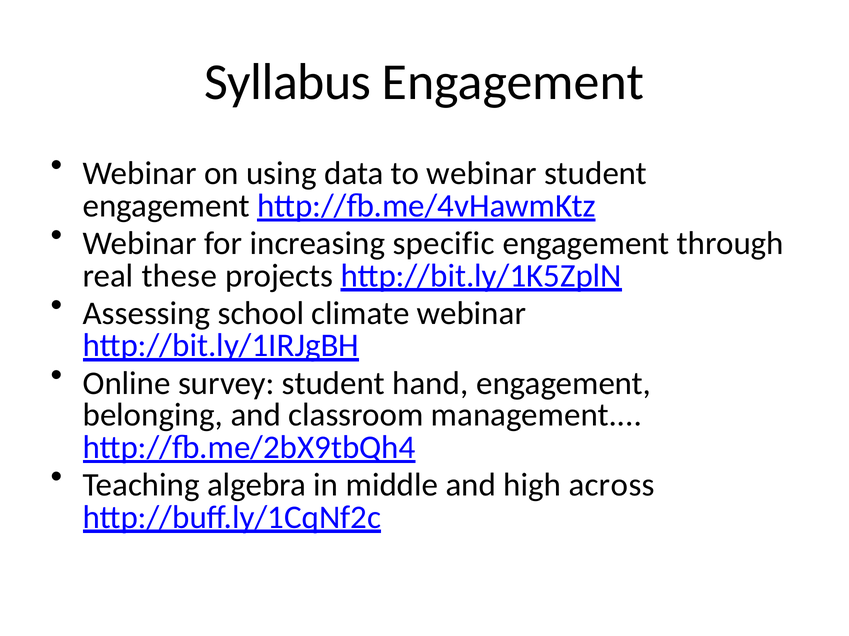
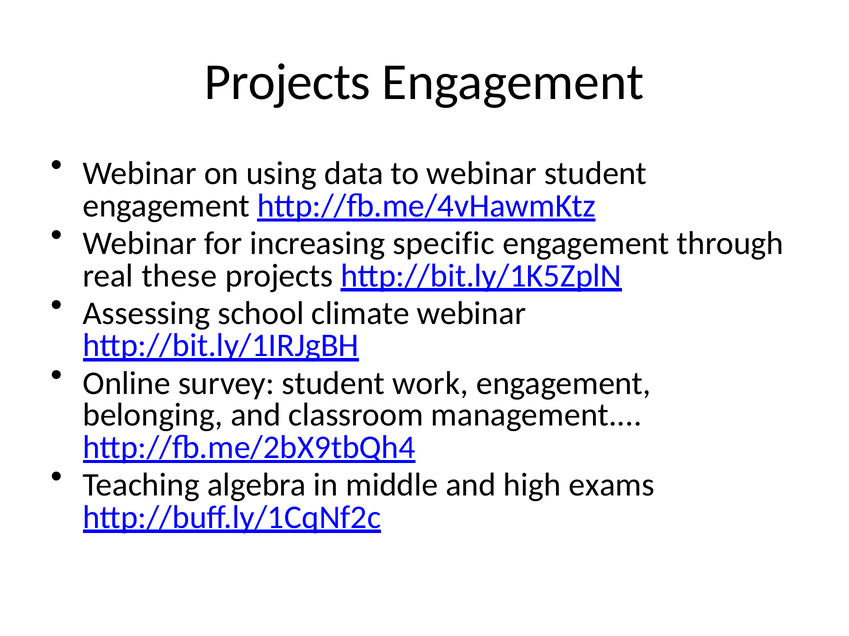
Syllabus: Syllabus -> Projects (288, 82)
hand: hand -> work (430, 384)
across: across -> exams (612, 485)
